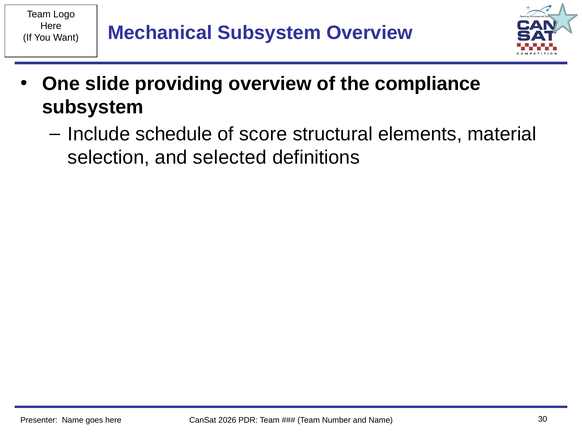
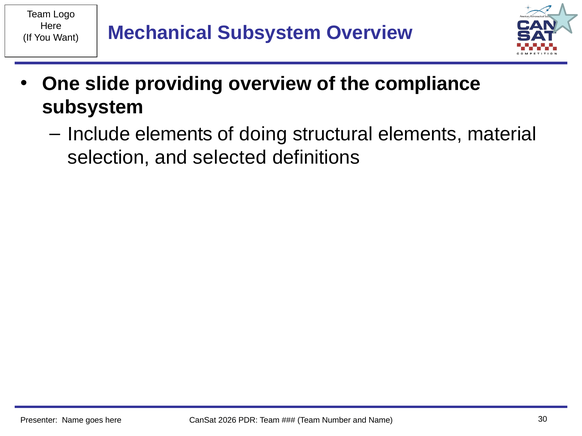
Include schedule: schedule -> elements (174, 134)
score: score -> doing (263, 134)
